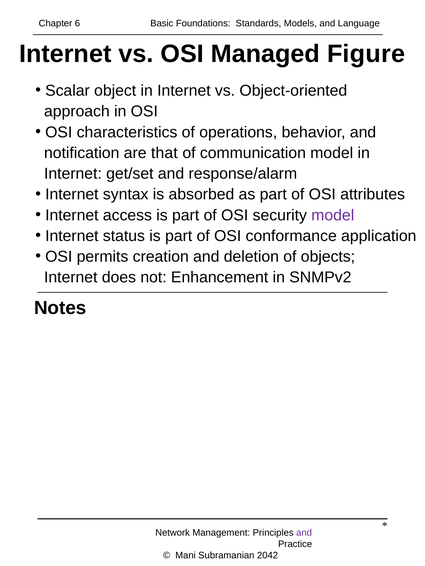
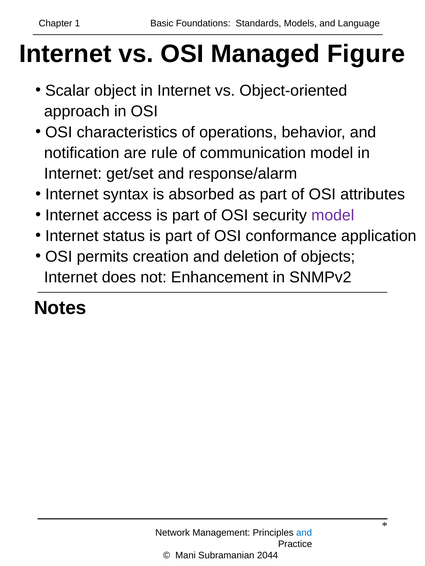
6: 6 -> 1 (77, 23)
that: that -> rule (164, 153)
and colour: purple -> blue (304, 533)
2042: 2042 -> 2044 (268, 556)
